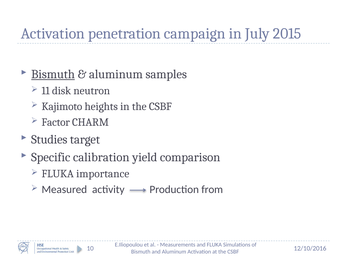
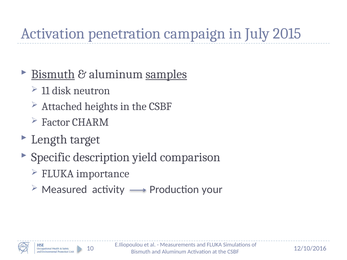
samples underline: none -> present (166, 74)
Kajimoto: Kajimoto -> Attached (62, 107)
Studies: Studies -> Length (49, 140)
calibration: calibration -> description (101, 158)
from: from -> your (212, 190)
